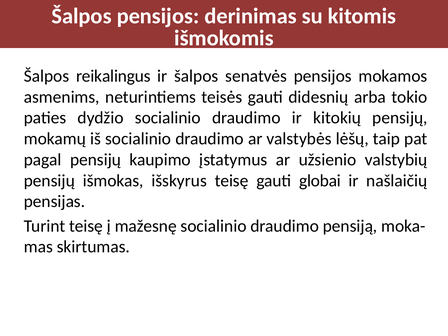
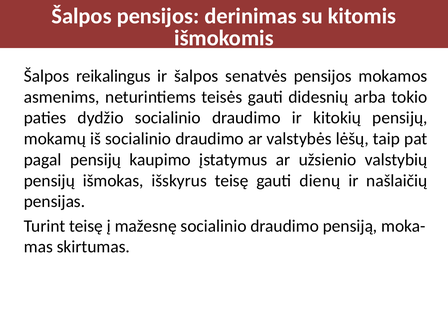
globai: globai -> dienų (320, 181)
